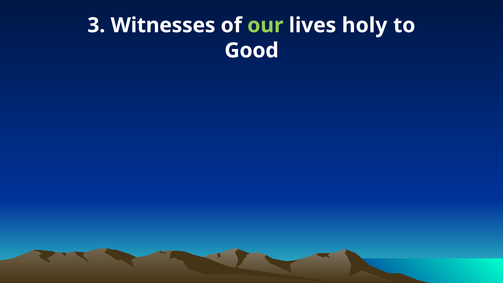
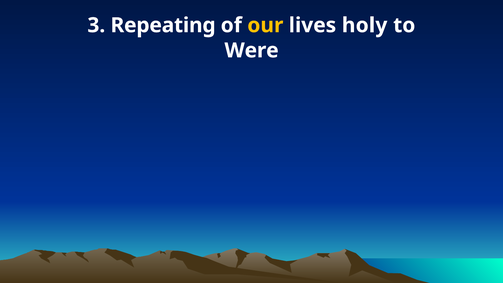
Witnesses: Witnesses -> Repeating (163, 25)
our colour: light green -> yellow (265, 25)
Good: Good -> Were (252, 50)
